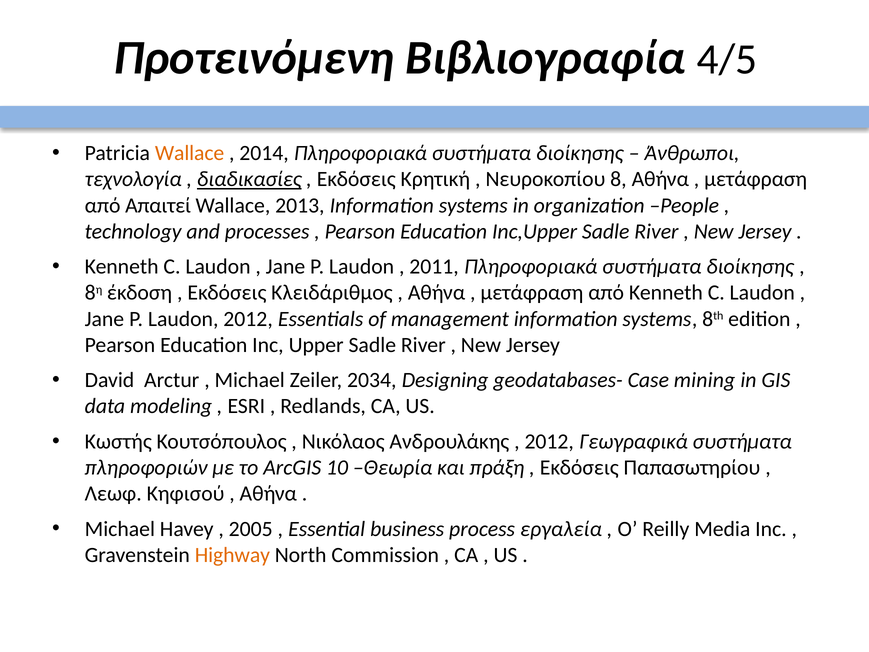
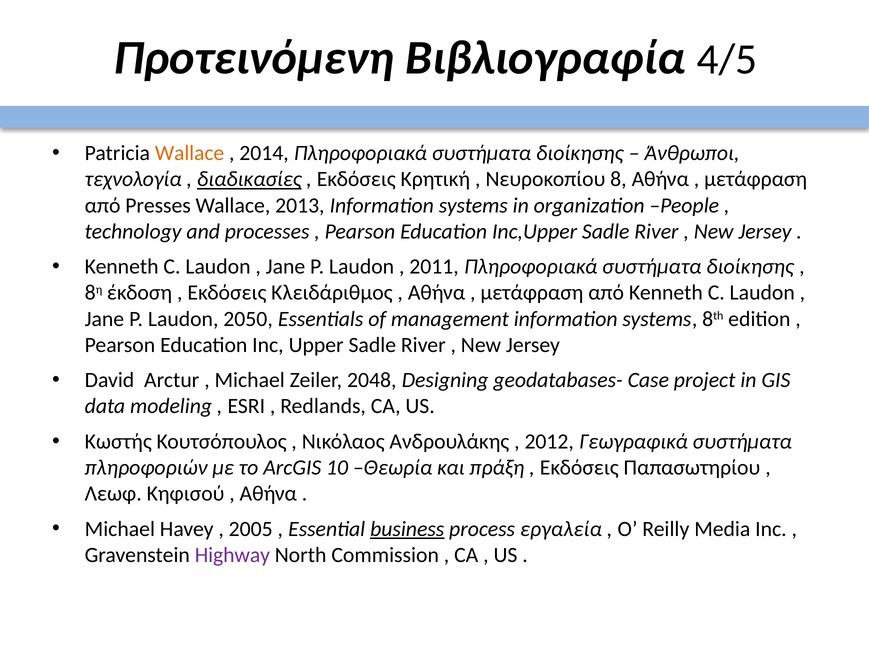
Απαιτεί: Απαιτεί -> Presses (158, 205)
Laudon 2012: 2012 -> 2050 (248, 319)
2034: 2034 -> 2048 (372, 380)
mining: mining -> project (705, 380)
business underline: none -> present (407, 529)
Highway colour: orange -> purple (232, 555)
